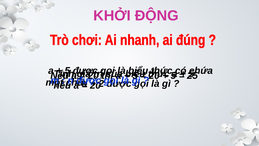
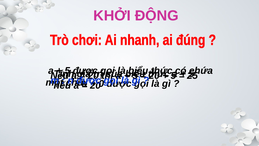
2: 2 -> 0 (101, 84)
